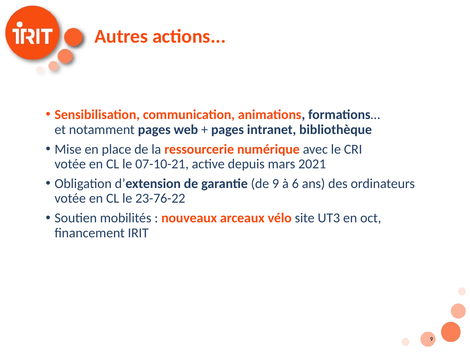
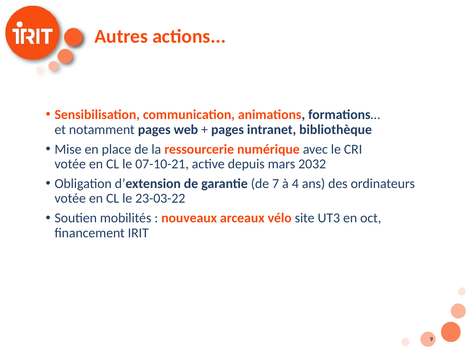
2021: 2021 -> 2032 (312, 164)
de 9: 9 -> 7 (276, 184)
6: 6 -> 4 (295, 184)
23-76-22: 23-76-22 -> 23-03-22 (160, 199)
